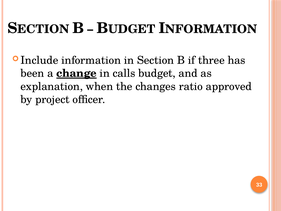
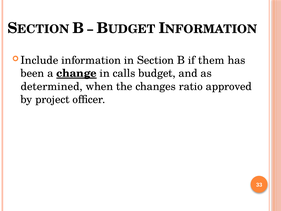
three: three -> them (211, 60)
explanation: explanation -> determined (52, 86)
